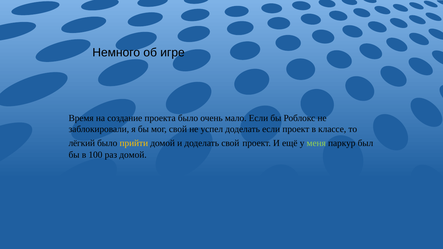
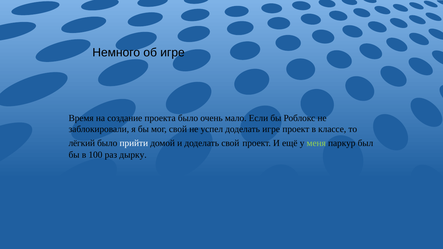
доделать если: если -> игре (271, 129)
прийти colour: yellow -> white (134, 143)
раз домой: домой -> дырку (133, 155)
